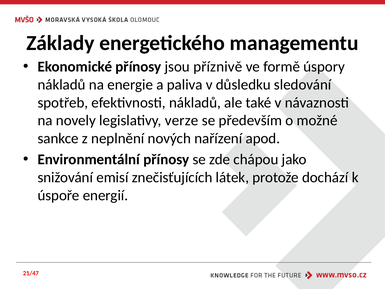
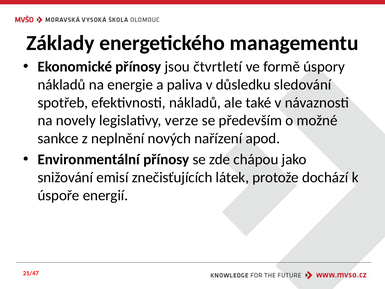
příznivě: příznivě -> čtvrtletí (218, 67)
